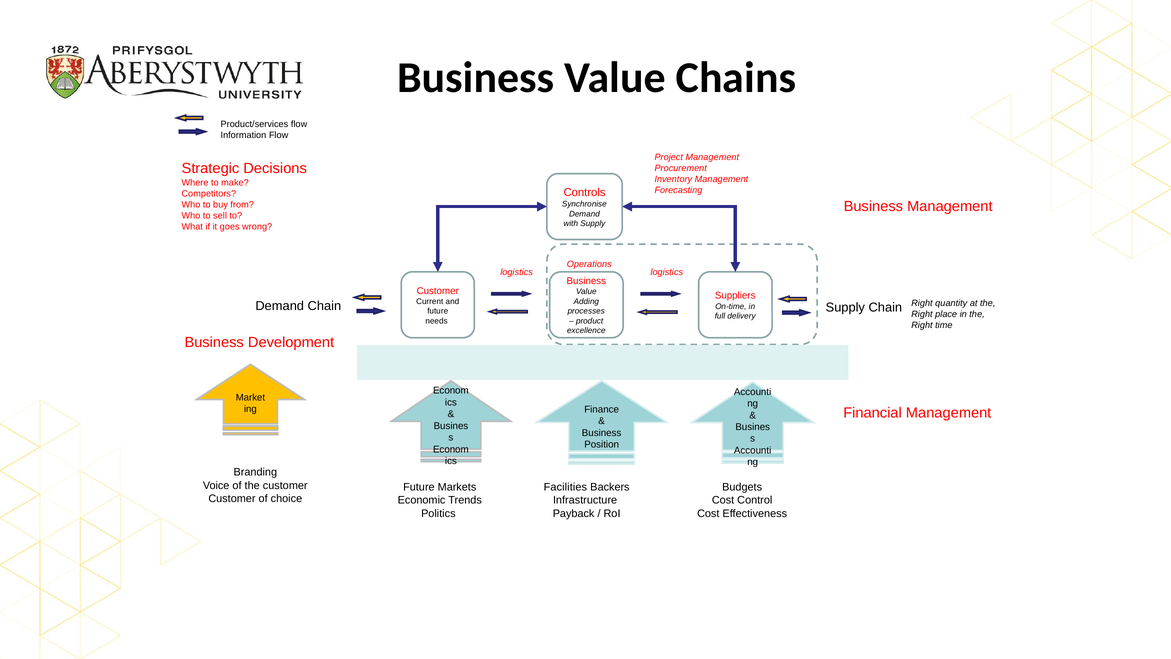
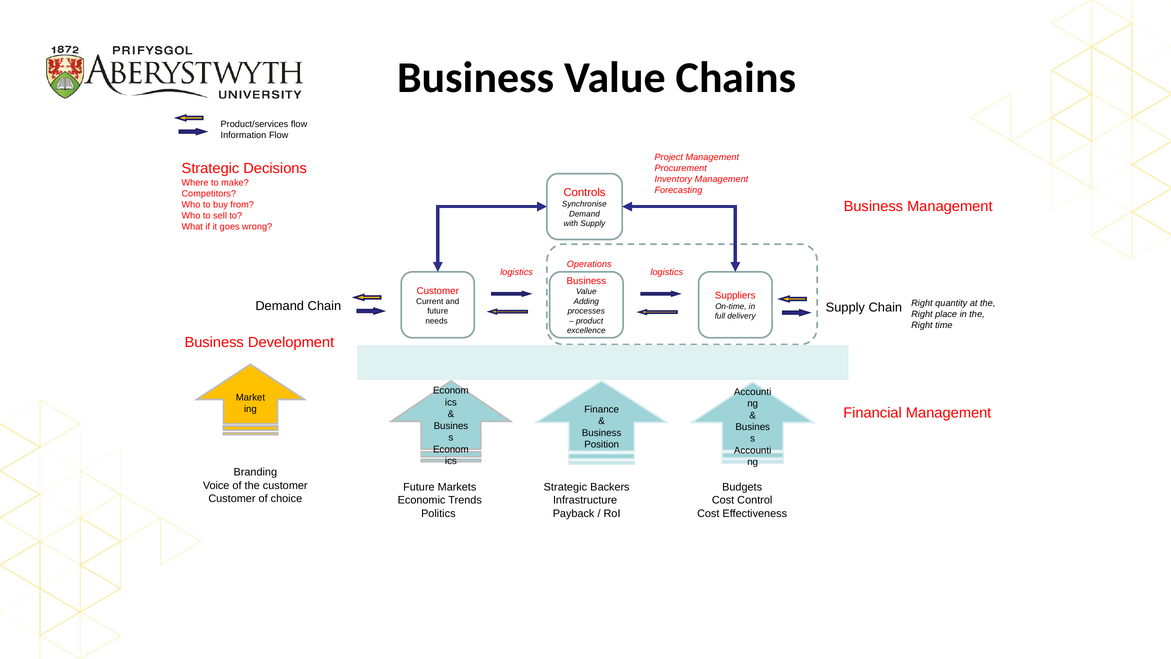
Facilities: Facilities -> Strategic (565, 487)
